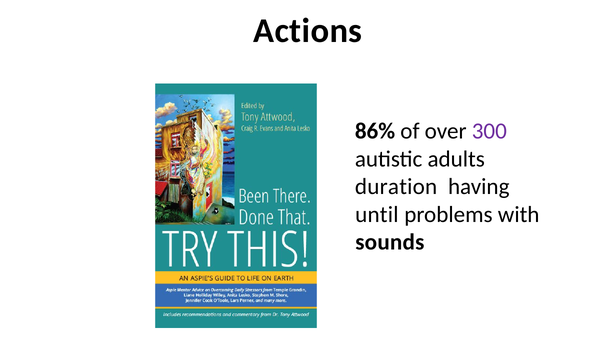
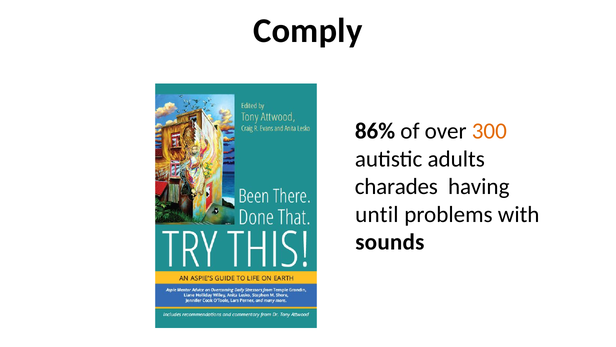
Actions: Actions -> Comply (308, 31)
300 colour: purple -> orange (489, 131)
duration: duration -> charades (396, 186)
